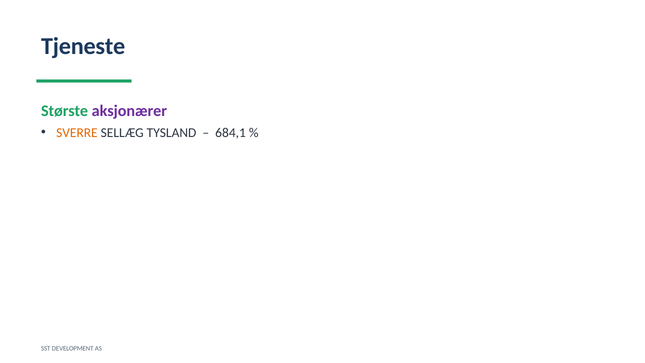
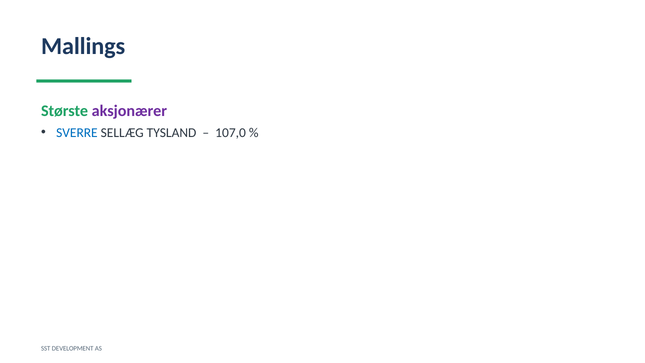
Tjeneste: Tjeneste -> Mallings (83, 46)
SVERRE colour: orange -> blue (77, 133)
684,1: 684,1 -> 107,0 (231, 133)
